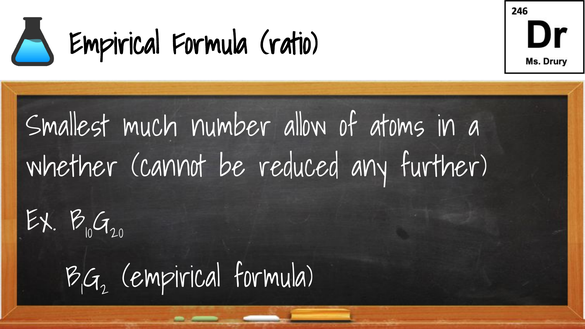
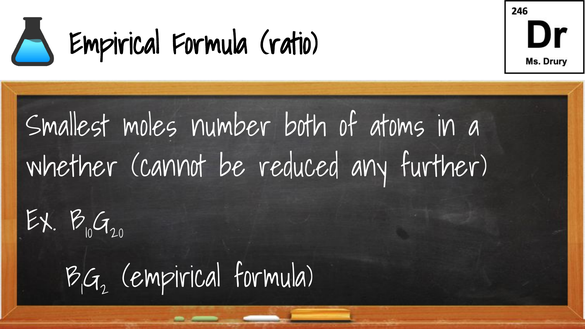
much: much -> moles (150, 126)
allow: allow -> both (306, 126)
